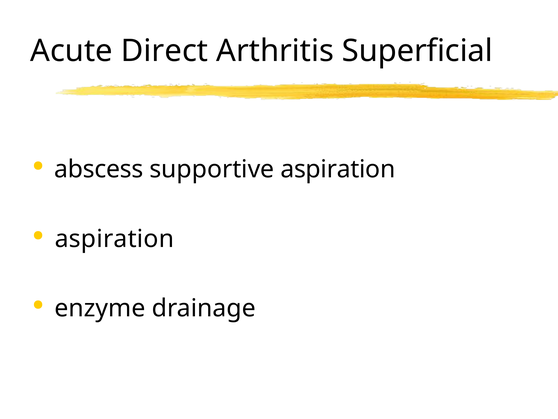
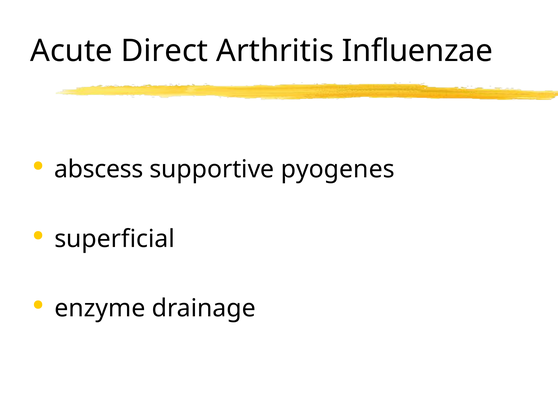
Superficial: Superficial -> Influenzae (417, 51)
supportive aspiration: aspiration -> pyogenes (338, 169)
aspiration: aspiration -> superficial (115, 239)
